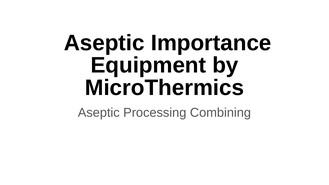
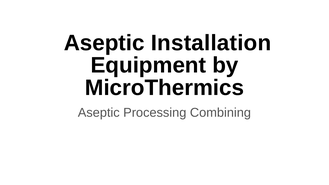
Importance: Importance -> Installation (211, 43)
